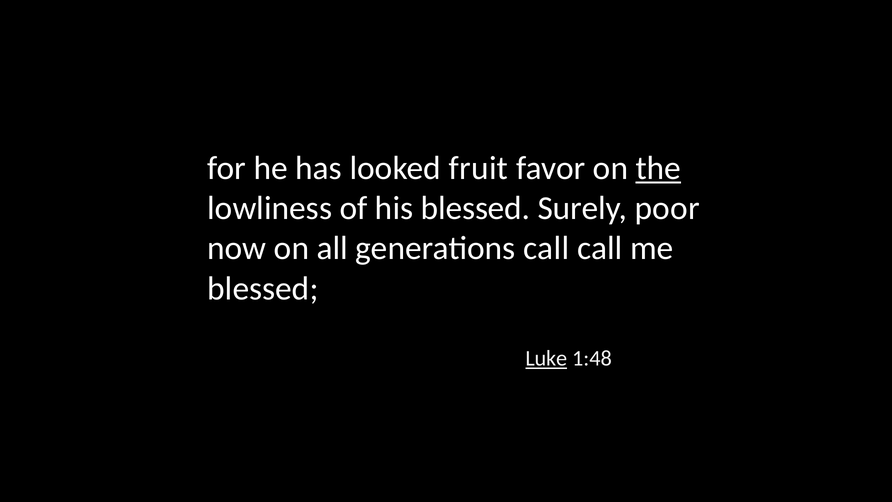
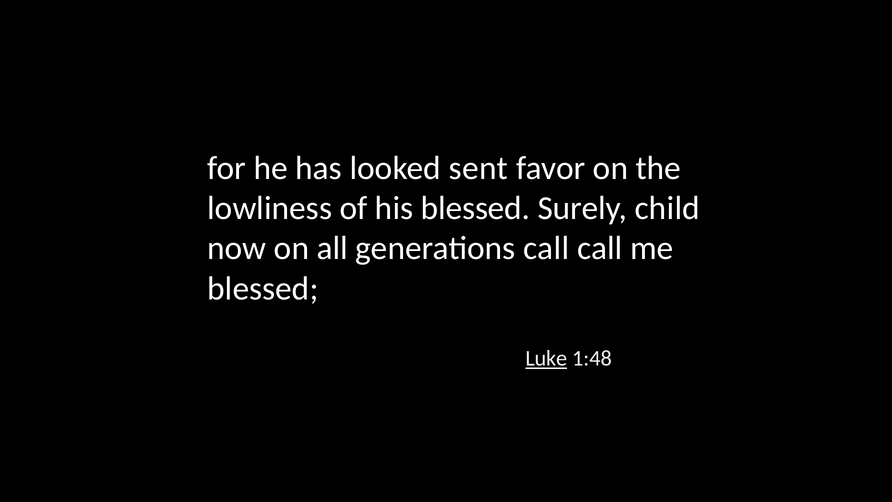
fruit: fruit -> sent (478, 168)
the underline: present -> none (658, 168)
poor: poor -> child (667, 208)
